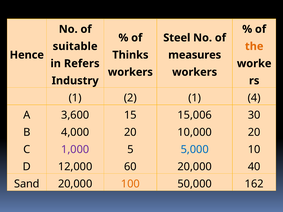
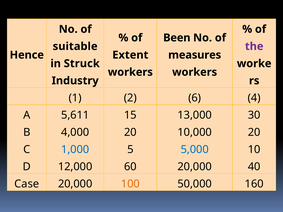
Steel: Steel -> Been (177, 38)
the colour: orange -> purple (254, 46)
Thinks: Thinks -> Extent (130, 55)
Refers: Refers -> Struck (82, 64)
2 1: 1 -> 6 (195, 98)
3,600: 3,600 -> 5,611 (75, 115)
15,006: 15,006 -> 13,000 (195, 115)
1,000 colour: purple -> blue (75, 150)
Sand: Sand -> Case (27, 184)
162: 162 -> 160 (254, 184)
